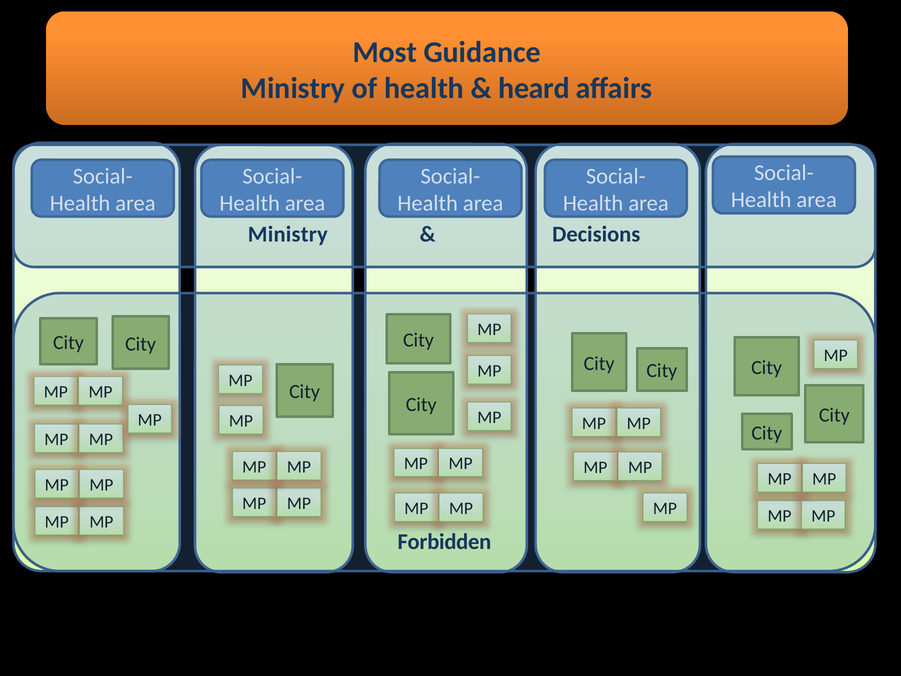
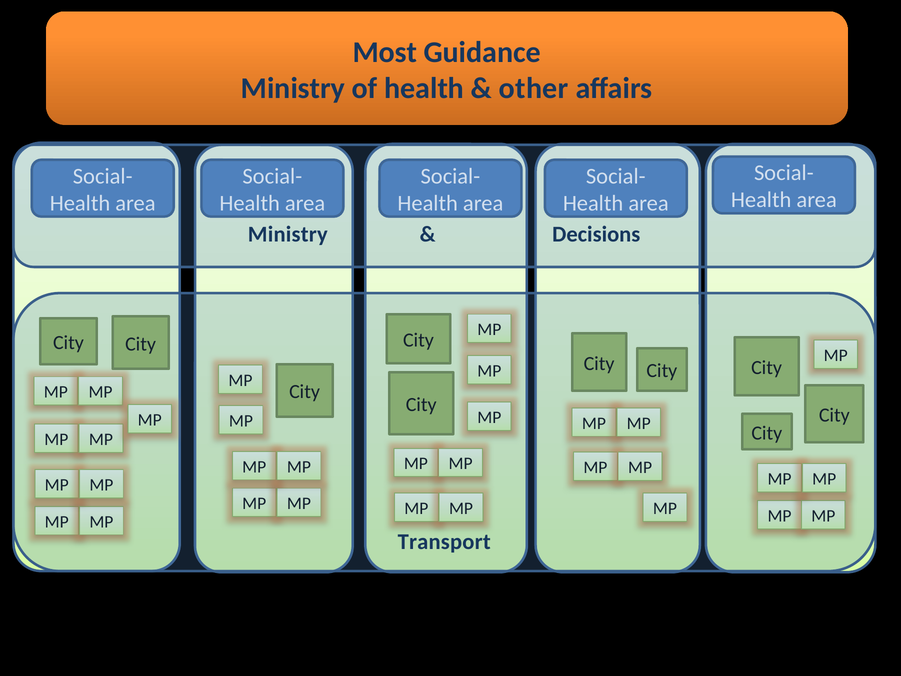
heard: heard -> other (534, 88)
Forbidden: Forbidden -> Transport (444, 542)
